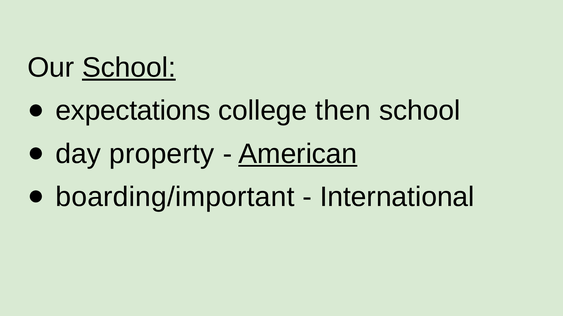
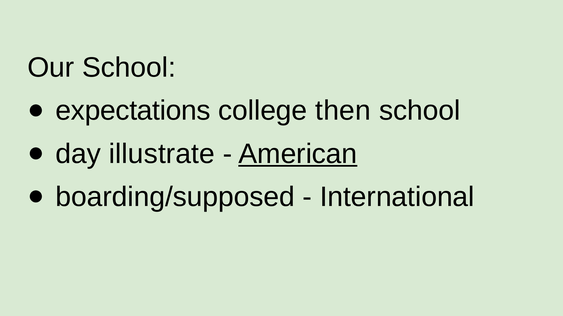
School underline: present -> none (129, 68)
property: property -> illustrate (162, 154)
boarding/important: boarding/important -> boarding/supposed (175, 197)
